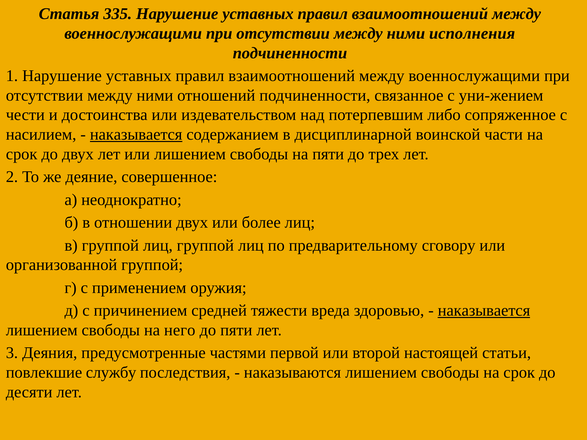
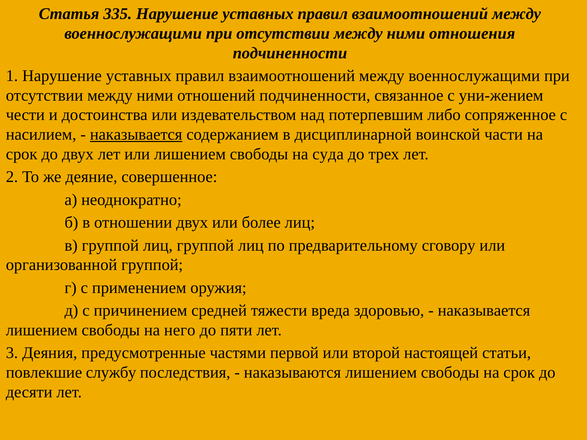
исполнения: исполнения -> отношения (472, 33)
на пяти: пяти -> суда (328, 154)
наказывается underline: present -> none (484, 311)
